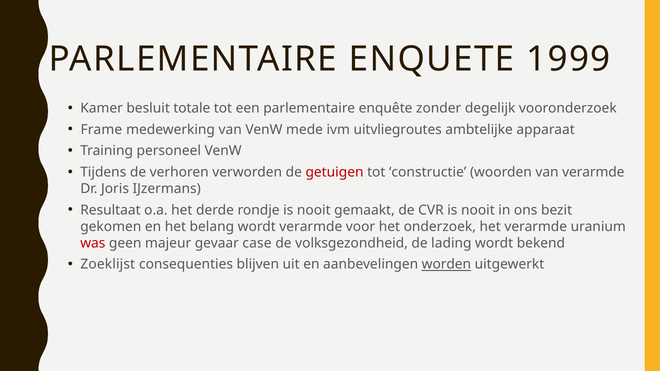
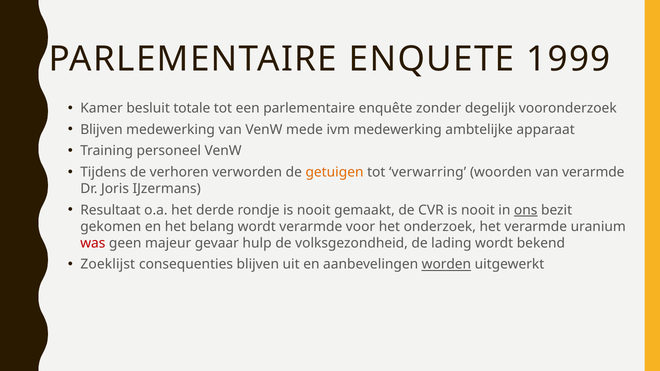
Frame: Frame -> Blijven (101, 130)
ivm uitvliegroutes: uitvliegroutes -> medewerking (398, 130)
getuigen colour: red -> orange (335, 172)
constructie: constructie -> verwarring (428, 172)
ons underline: none -> present (526, 210)
case: case -> hulp (257, 243)
